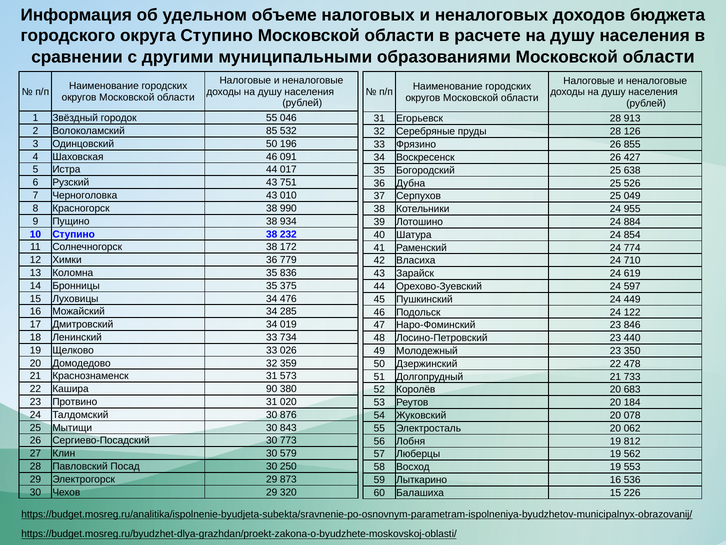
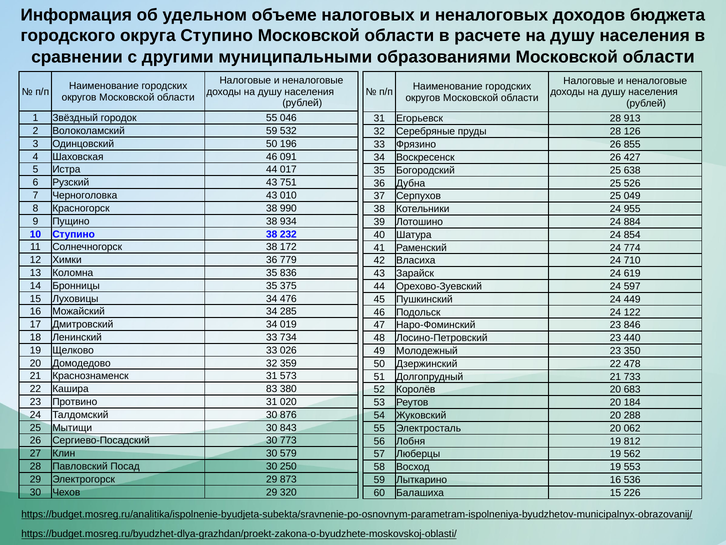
Волоколамский 85: 85 -> 59 (272, 131)
90: 90 -> 83 (272, 389)
078: 078 -> 288 (632, 415)
